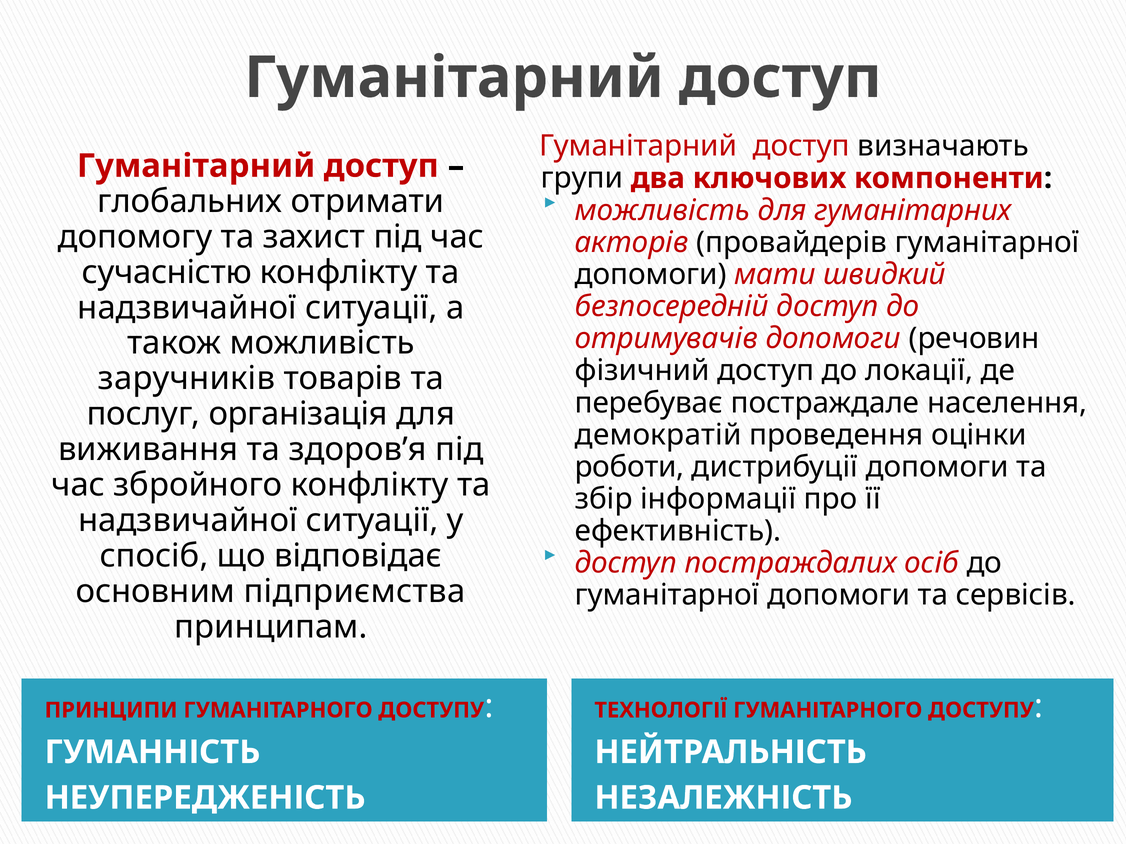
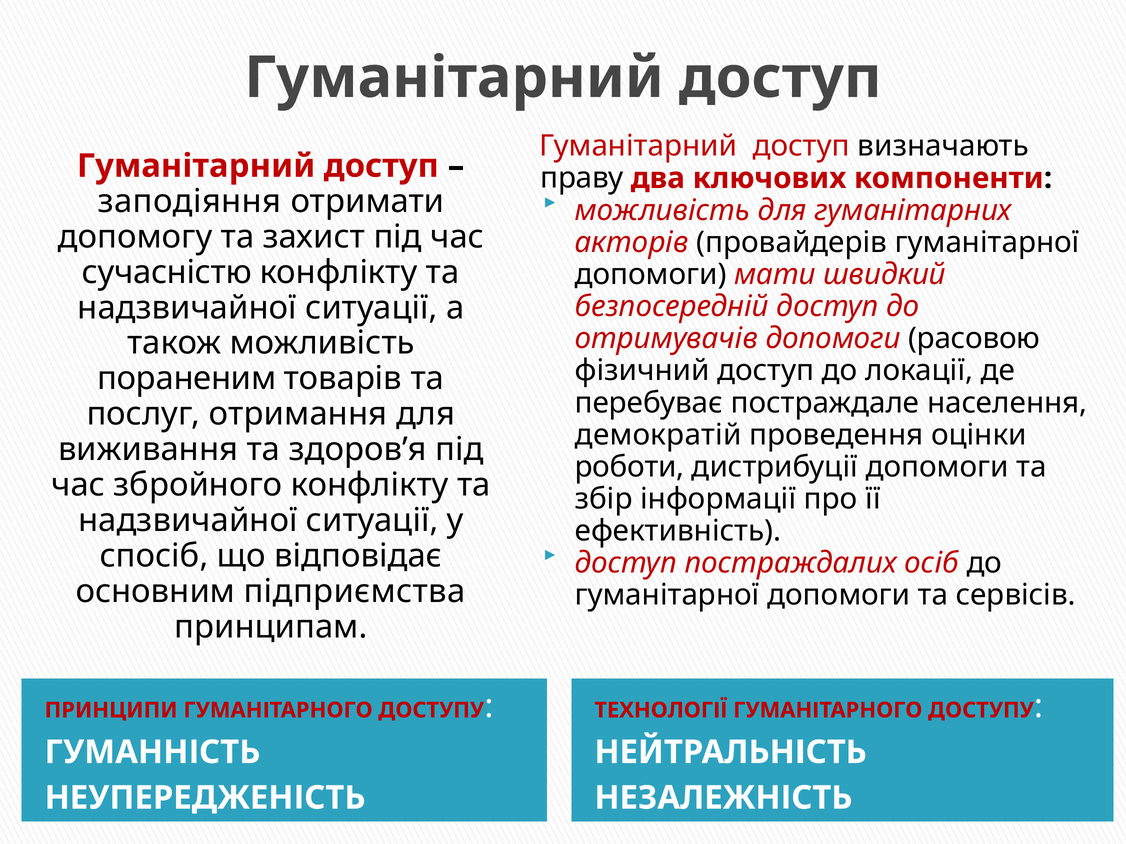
групи: групи -> праву (582, 178)
глобальних: глобальних -> заподіяння (190, 202)
речовин: речовин -> расовою (974, 339)
заручників: заручників -> пораненим (187, 379)
організація: організація -> отримання (298, 414)
